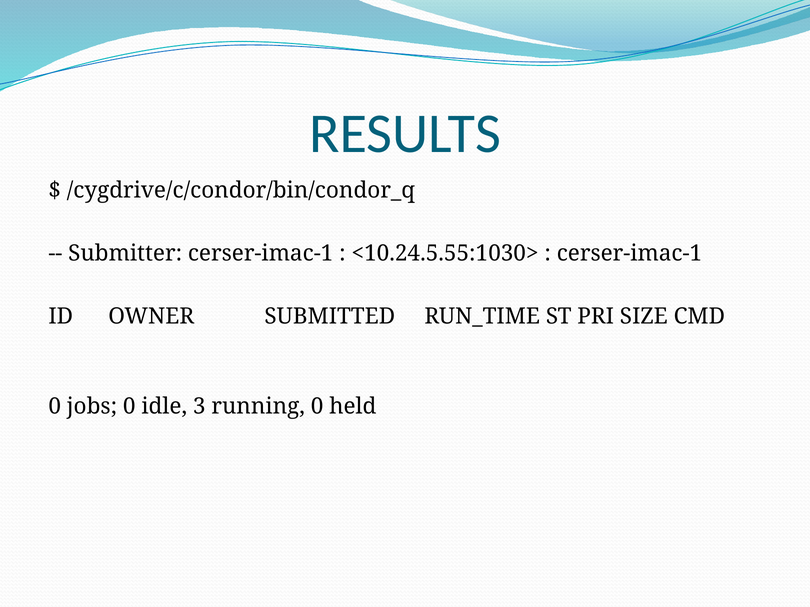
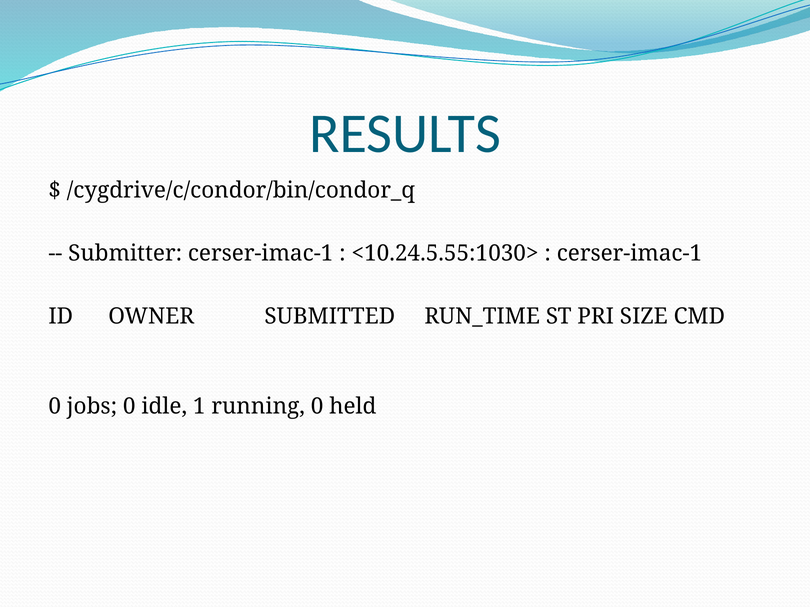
3: 3 -> 1 (199, 407)
